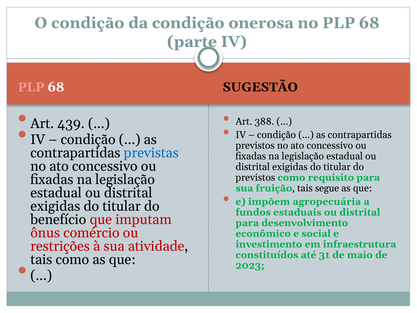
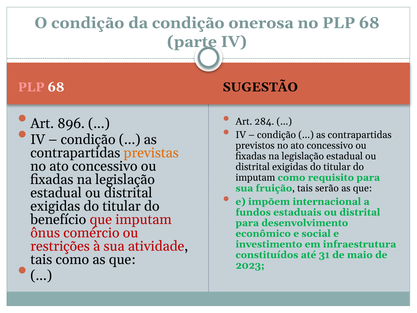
439: 439 -> 896 (71, 124)
388: 388 -> 284 (264, 121)
previstas colour: blue -> orange (151, 153)
previstos: previstos -> imputam (255, 177)
segue: segue -> serão (327, 188)
agropecuária: agropecuária -> internacional (327, 201)
